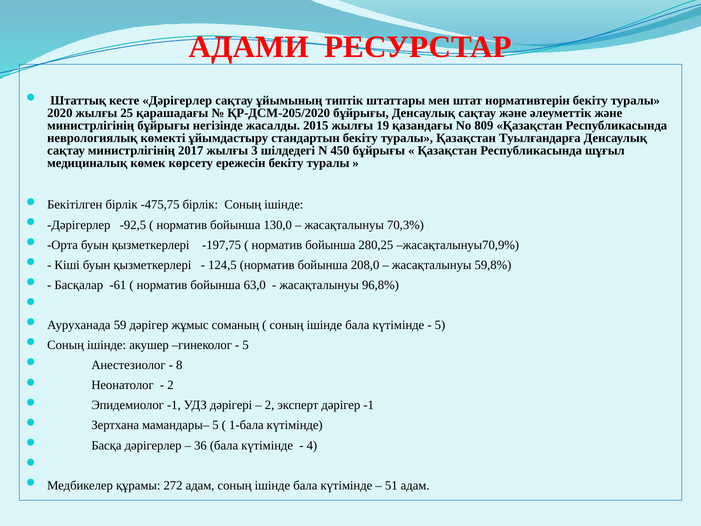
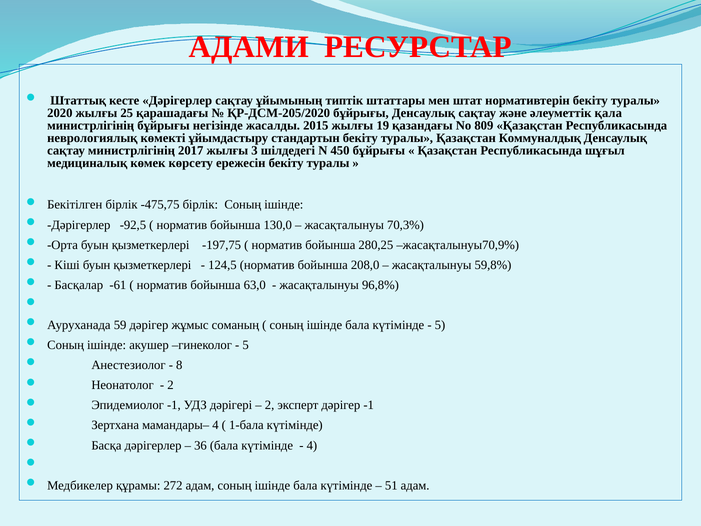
әлеуметтік және: және -> қала (608, 113)
Туылғандарға: Туылғандарға -> Коммуналдық (540, 138)
мамандары– 5: 5 -> 4 (215, 425)
